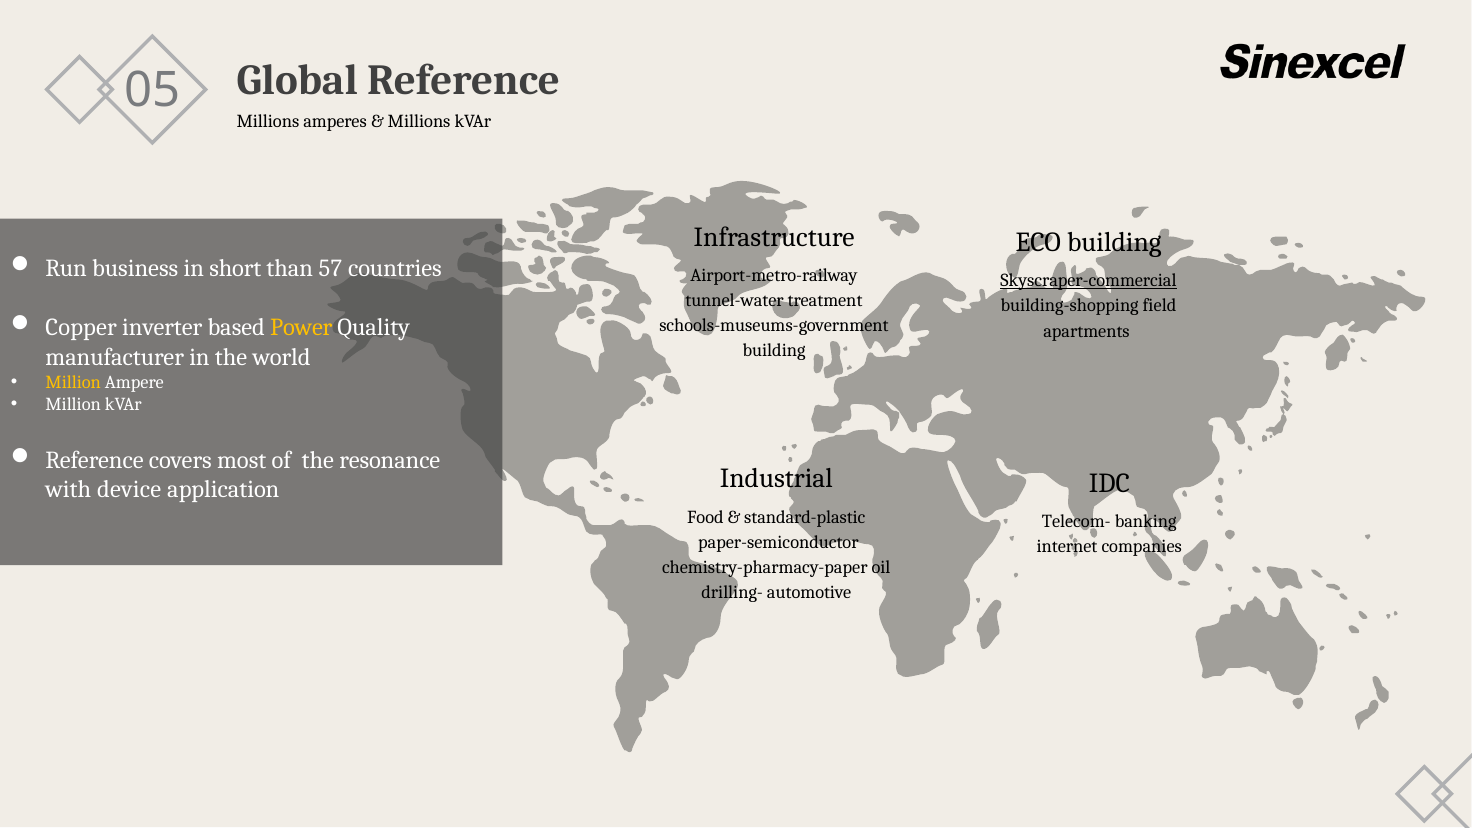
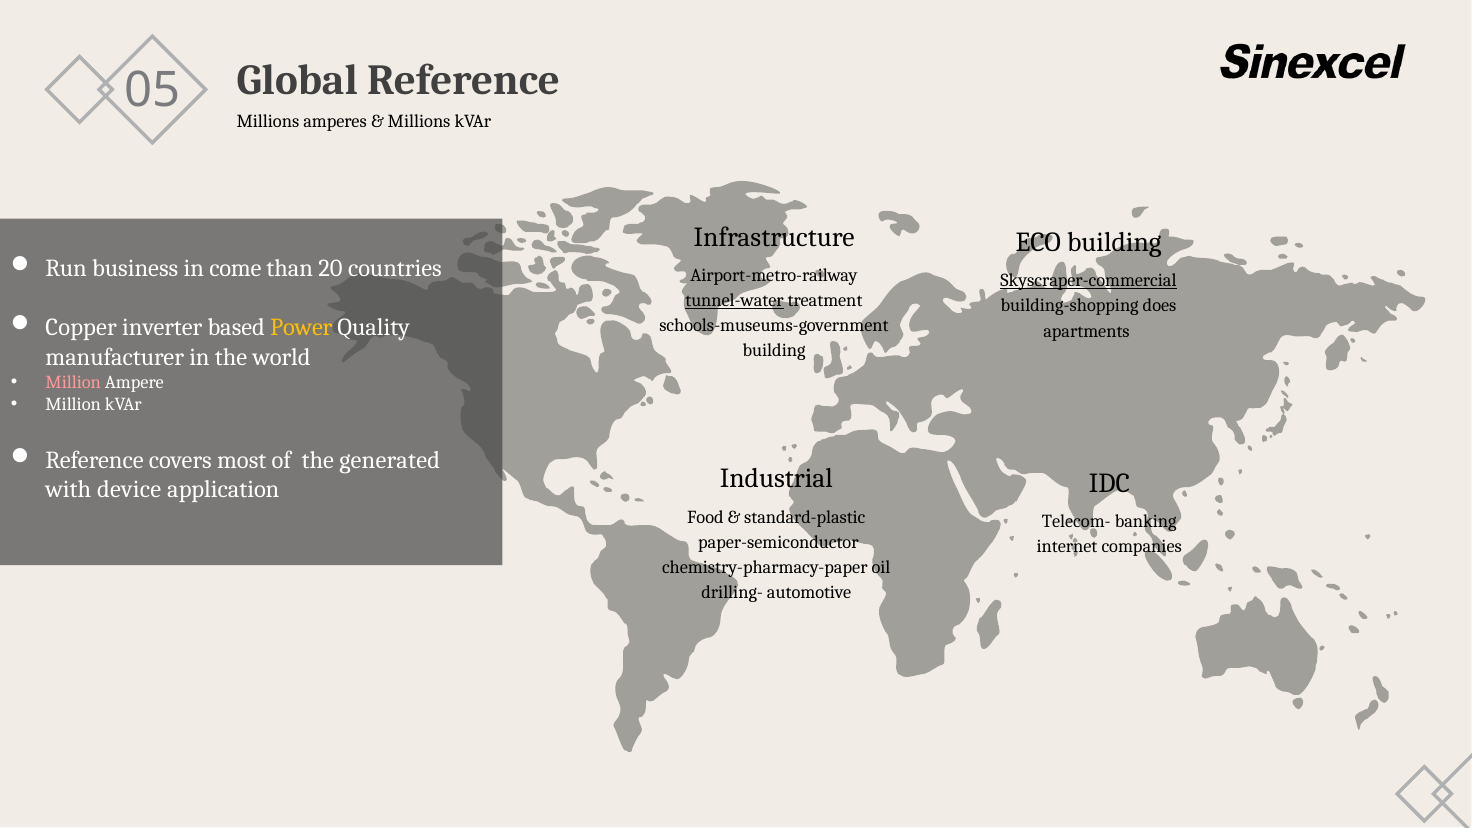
short: short -> come (235, 269)
57: 57 -> 20 (330, 269)
tunnel-water underline: none -> present (734, 300)
field: field -> does (1160, 306)
Million colour: yellow -> pink (73, 382)
resonance: resonance -> generated (390, 460)
